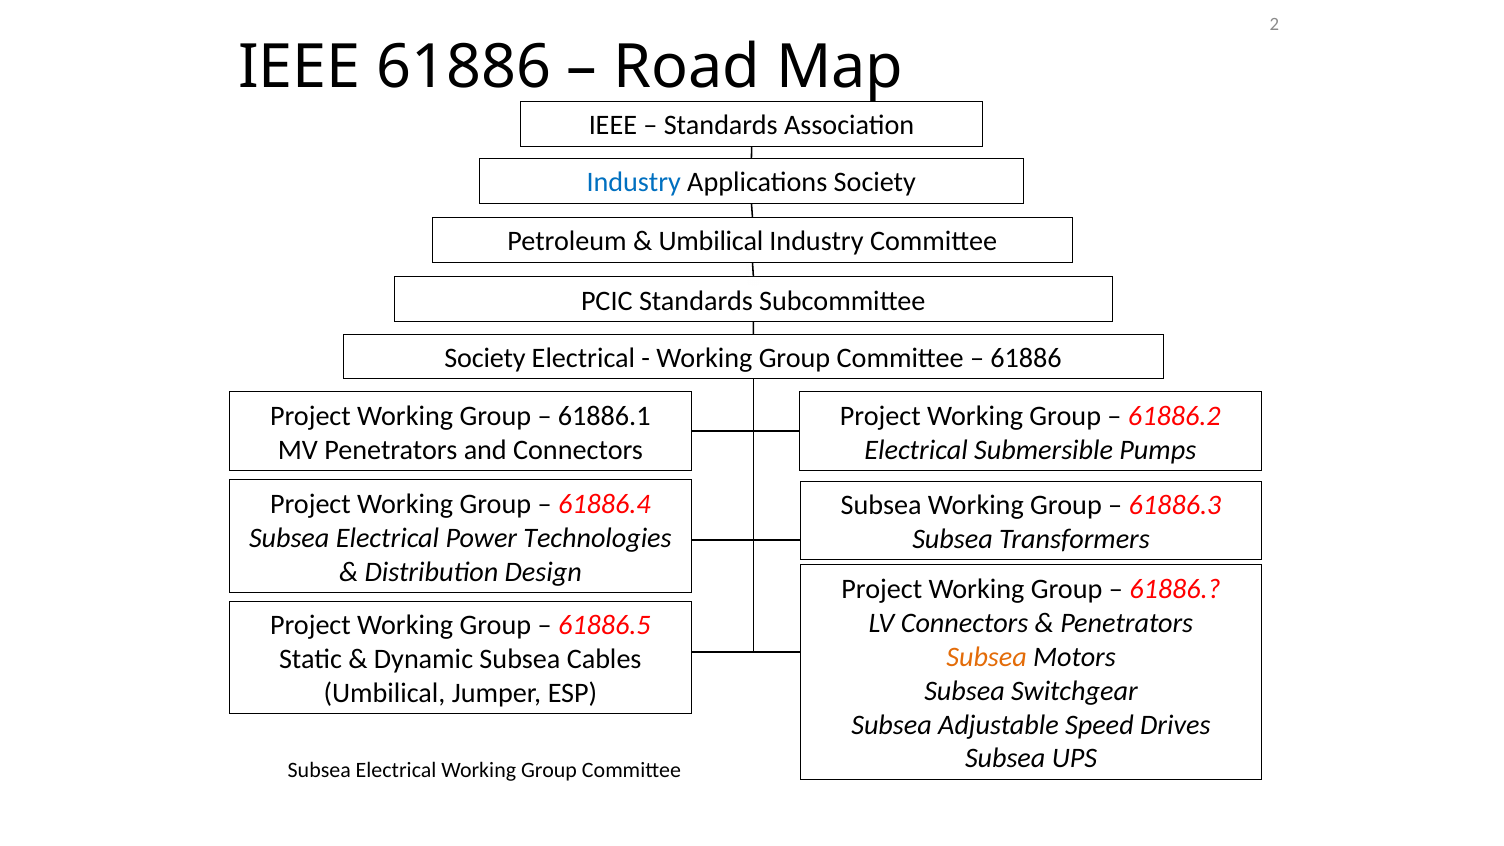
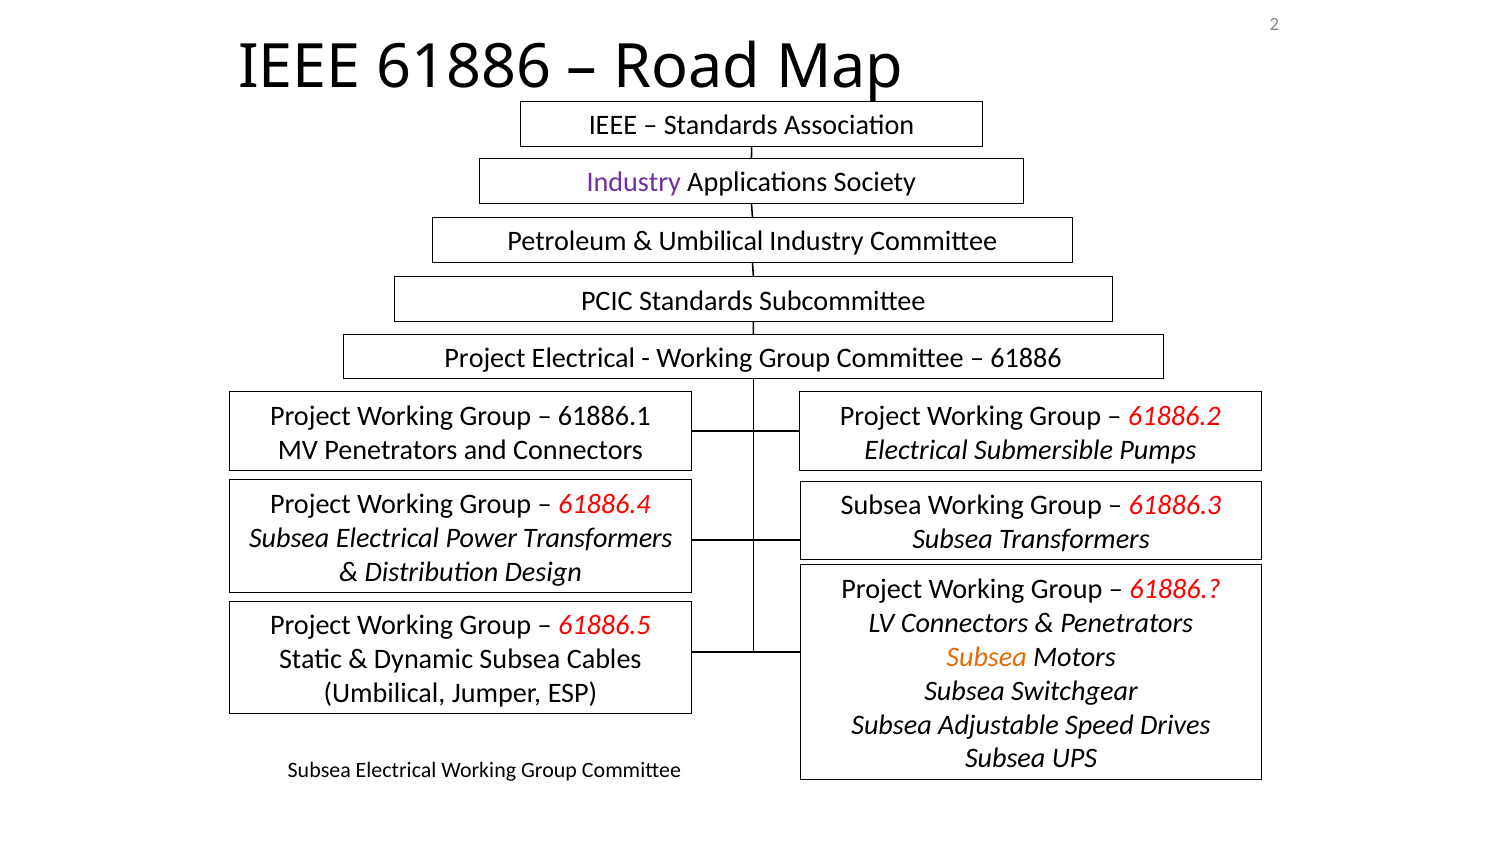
Industry colour: blue -> purple (634, 183)
Society: Society -> Project (485, 358)
Power Technologies: Technologies -> Transformers (598, 538)
